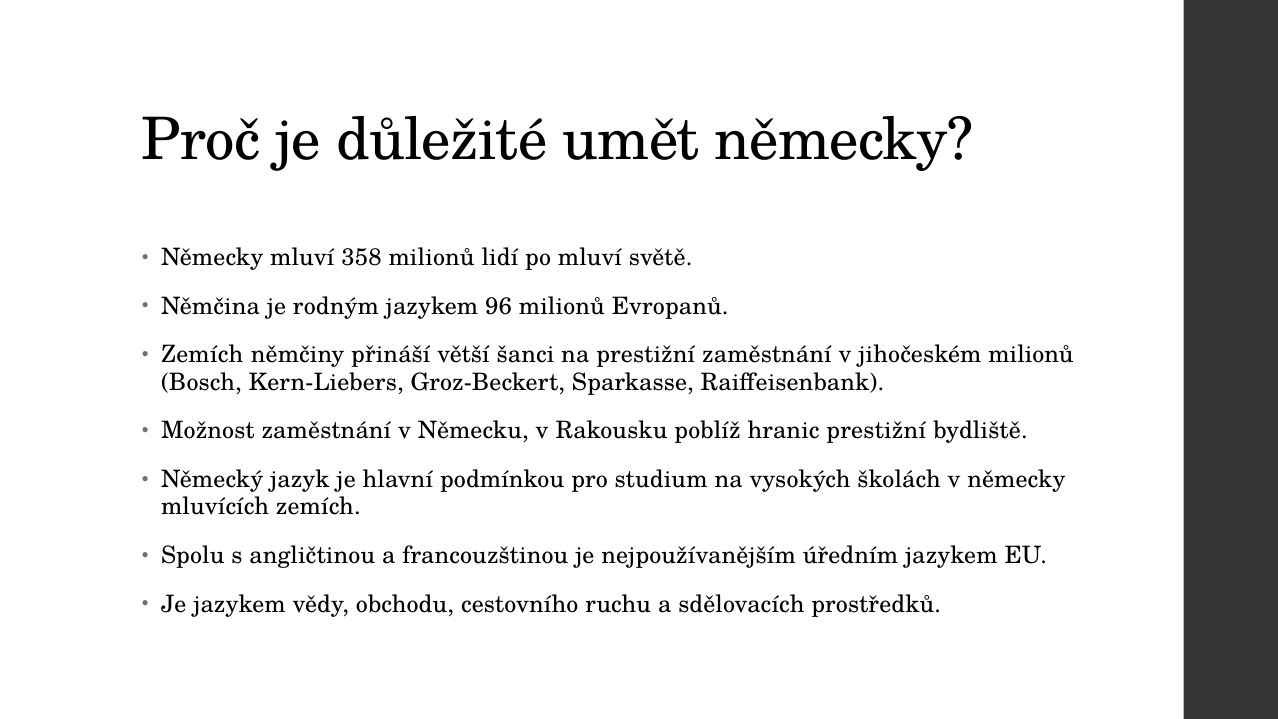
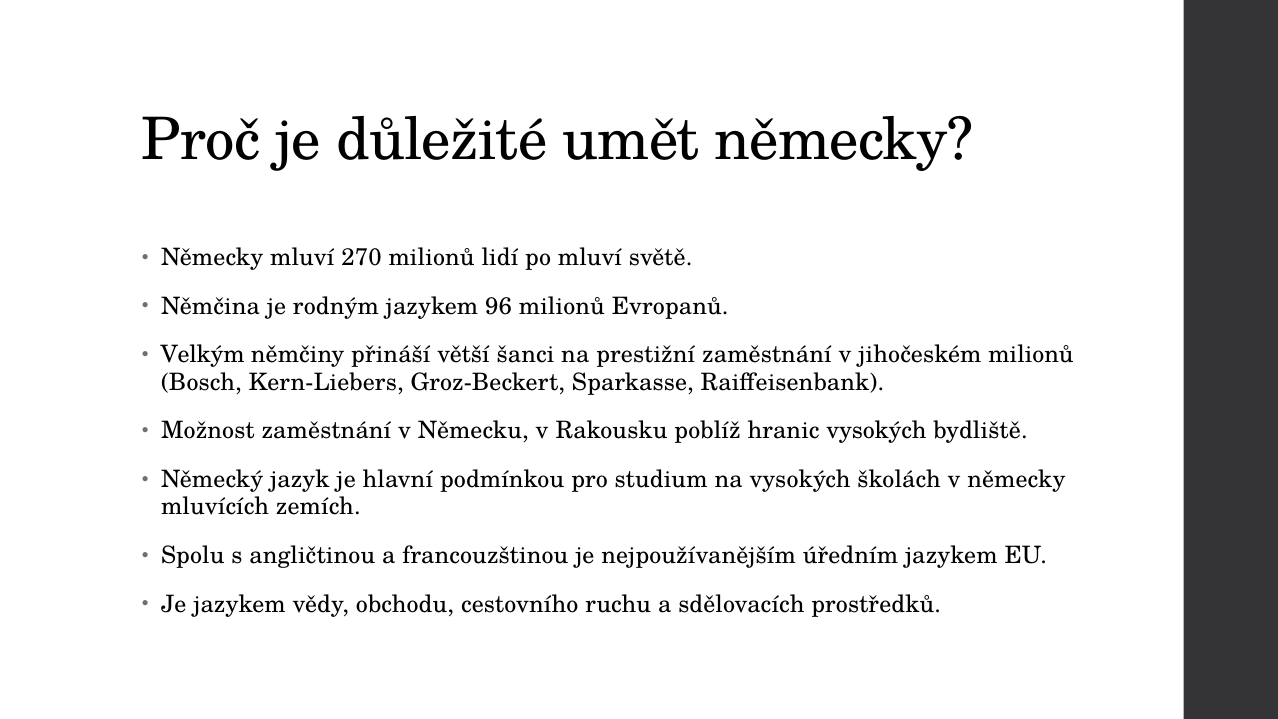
358: 358 -> 270 (362, 258)
Zemích: Zemích -> Velkým (203, 355)
hranic prestižní: prestižní -> vysokých (876, 431)
